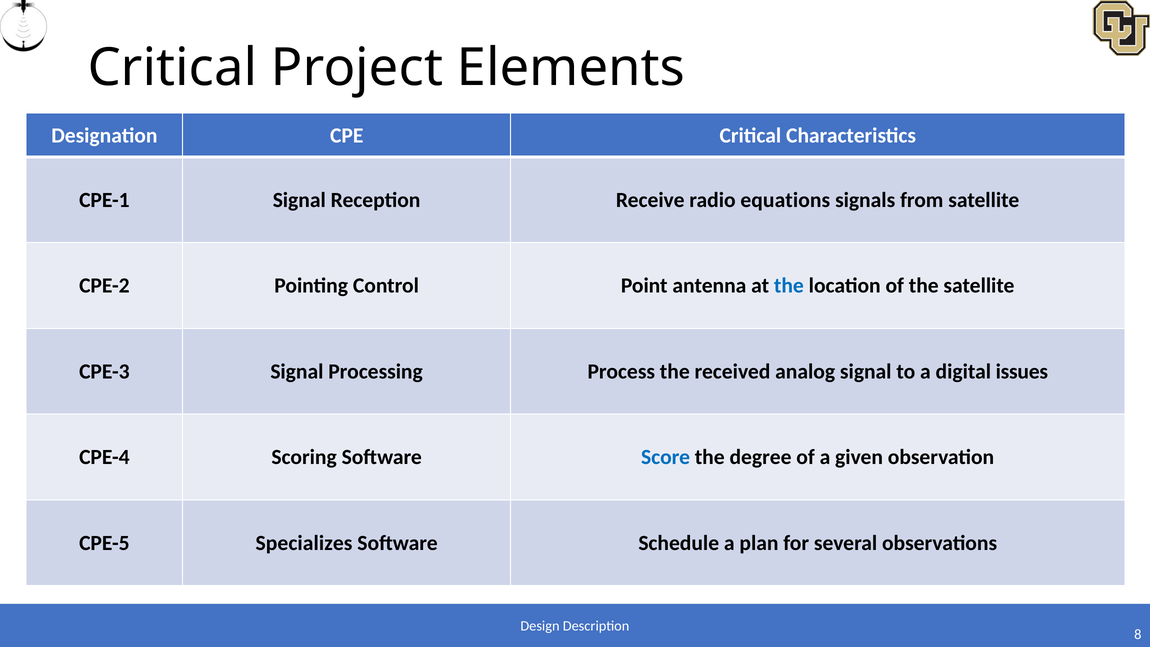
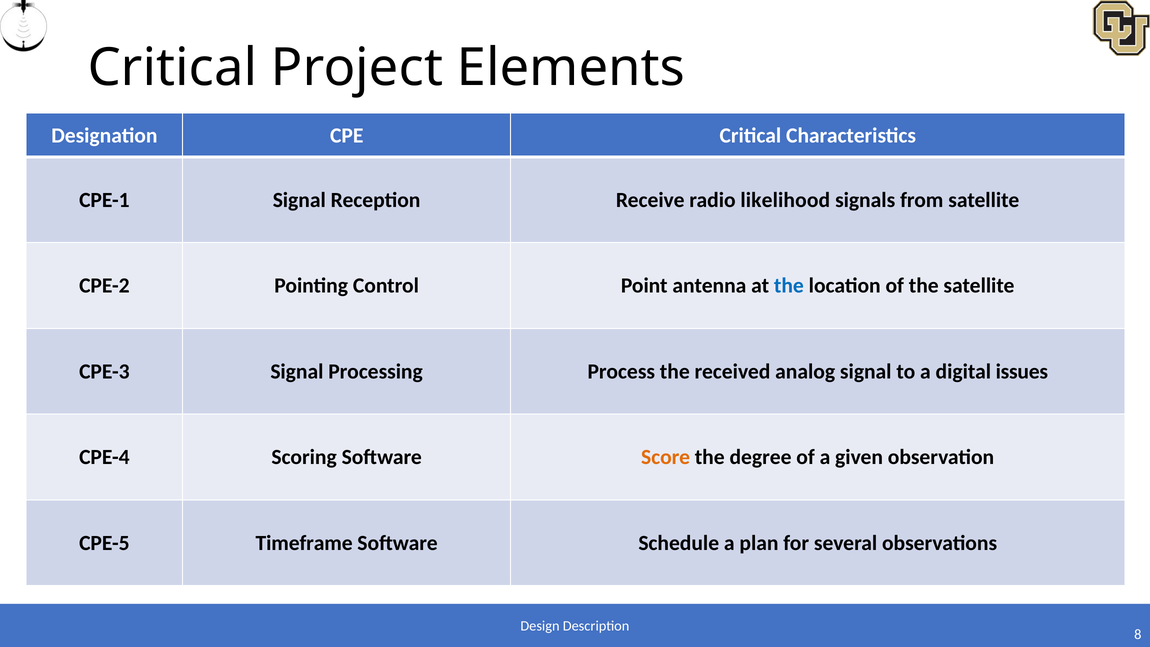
equations: equations -> likelihood (785, 200)
Score colour: blue -> orange (666, 457)
Specializes: Specializes -> Timeframe (304, 543)
